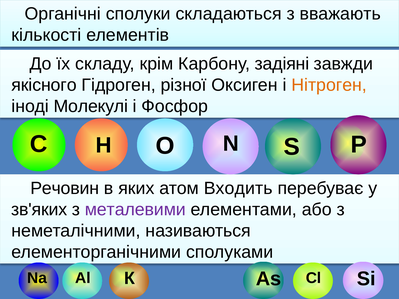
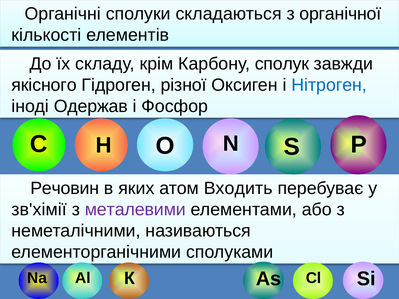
вважають: вважають -> органічної (340, 14)
задіяні: задіяні -> сполук (282, 64)
Нітроген colour: orange -> blue (329, 85)
Молекулі: Молекулі -> Одержав (91, 106)
зв'яких: зв'яких -> зв'хімії (39, 210)
